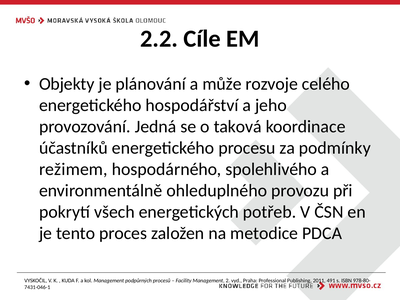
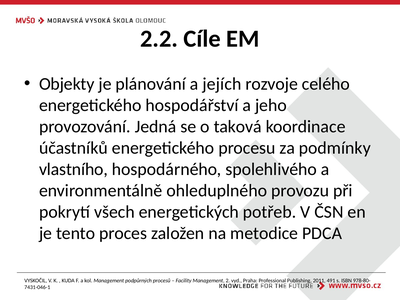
může: může -> jejích (222, 84)
režimem: režimem -> vlastního (73, 169)
